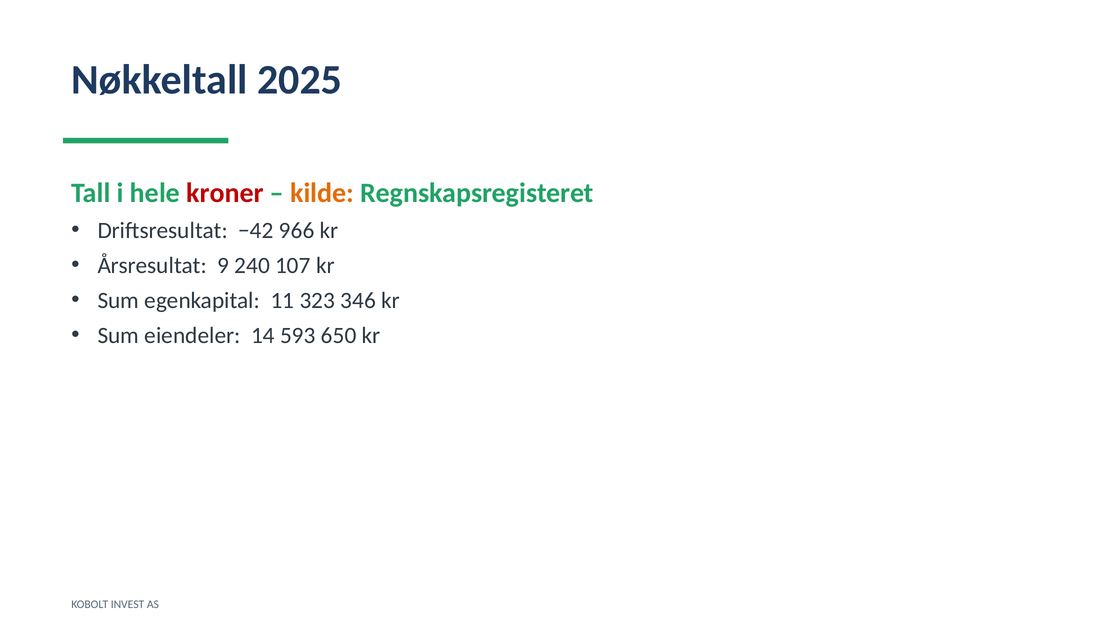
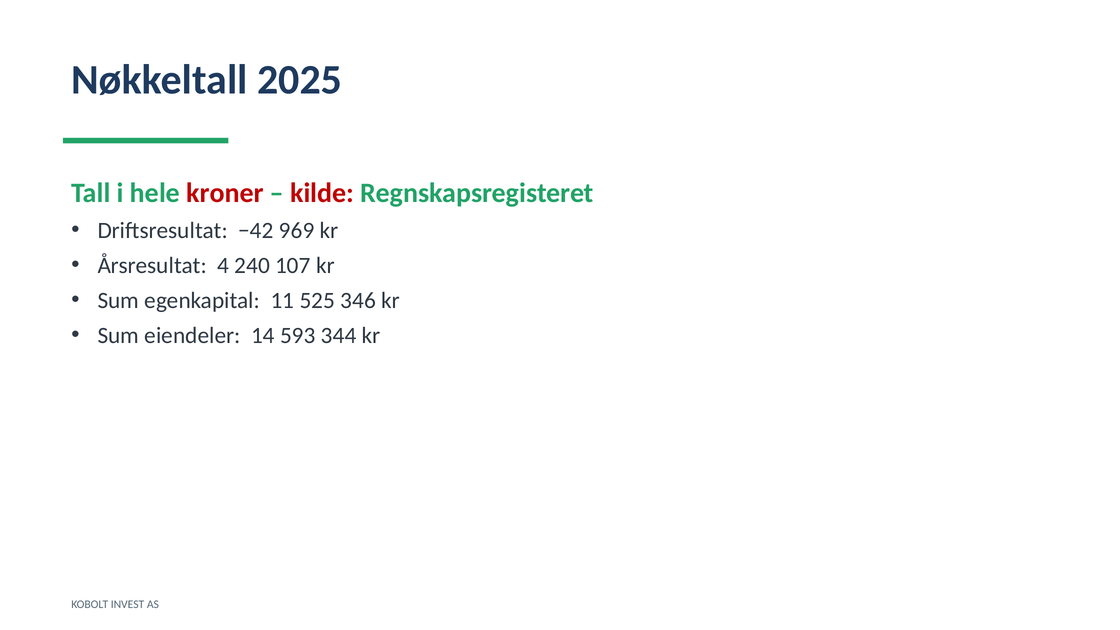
kilde colour: orange -> red (322, 193)
966: 966 -> 969 (297, 230)
9: 9 -> 4 (223, 265)
323: 323 -> 525 (317, 300)
650: 650 -> 344 (339, 335)
